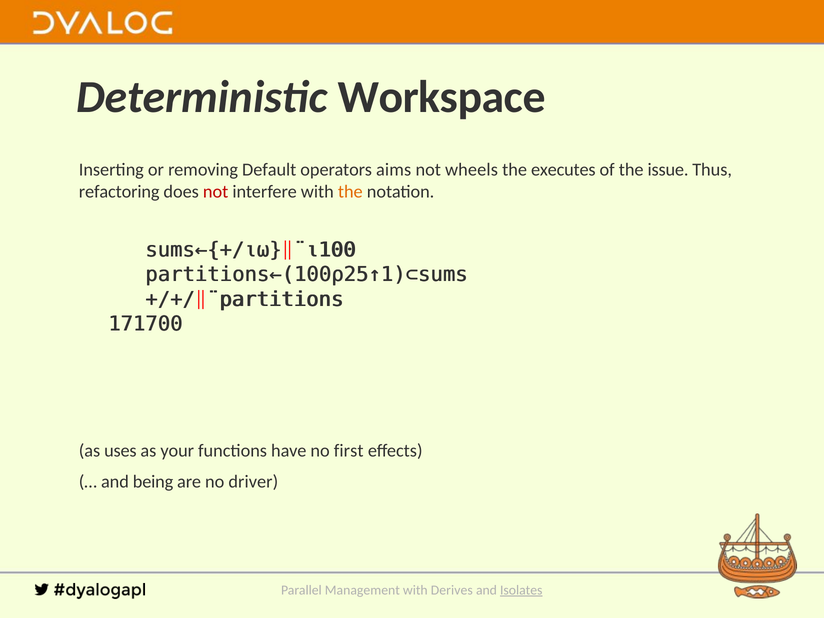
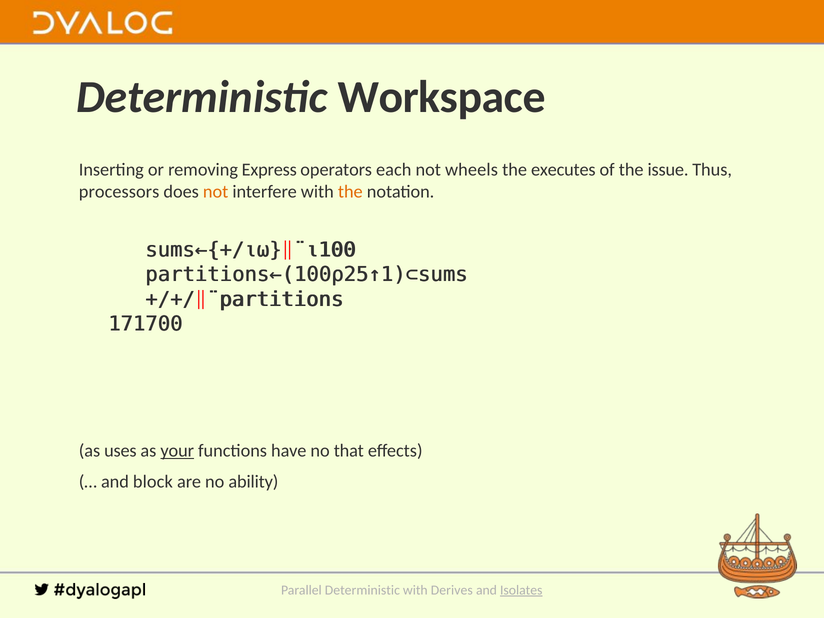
Default: Default -> Express (269, 170)
aims: aims -> each (394, 170)
refactoring: refactoring -> processors (119, 192)
not colour: red -> orange (216, 192)
your underline: none -> present (177, 451)
first: first -> that (349, 451)
being: being -> block (153, 482)
driver: driver -> ability (253, 482)
Parallel Management: Management -> Deterministic (362, 590)
